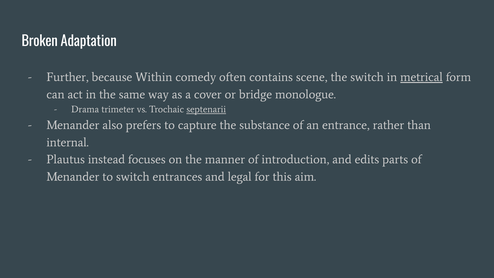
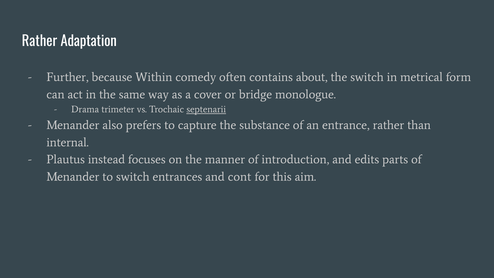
Broken: Broken -> Rather (39, 41)
scene: scene -> about (312, 77)
metrical underline: present -> none (421, 77)
legal: legal -> cont (240, 177)
